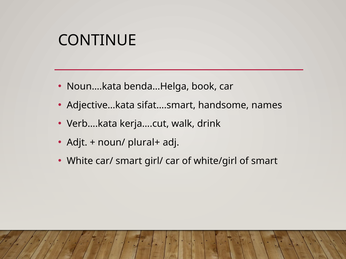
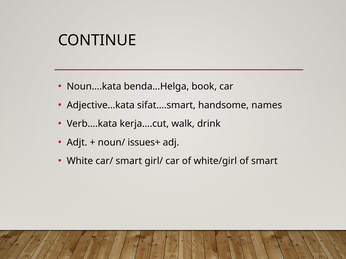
plural+: plural+ -> issues+ (144, 143)
